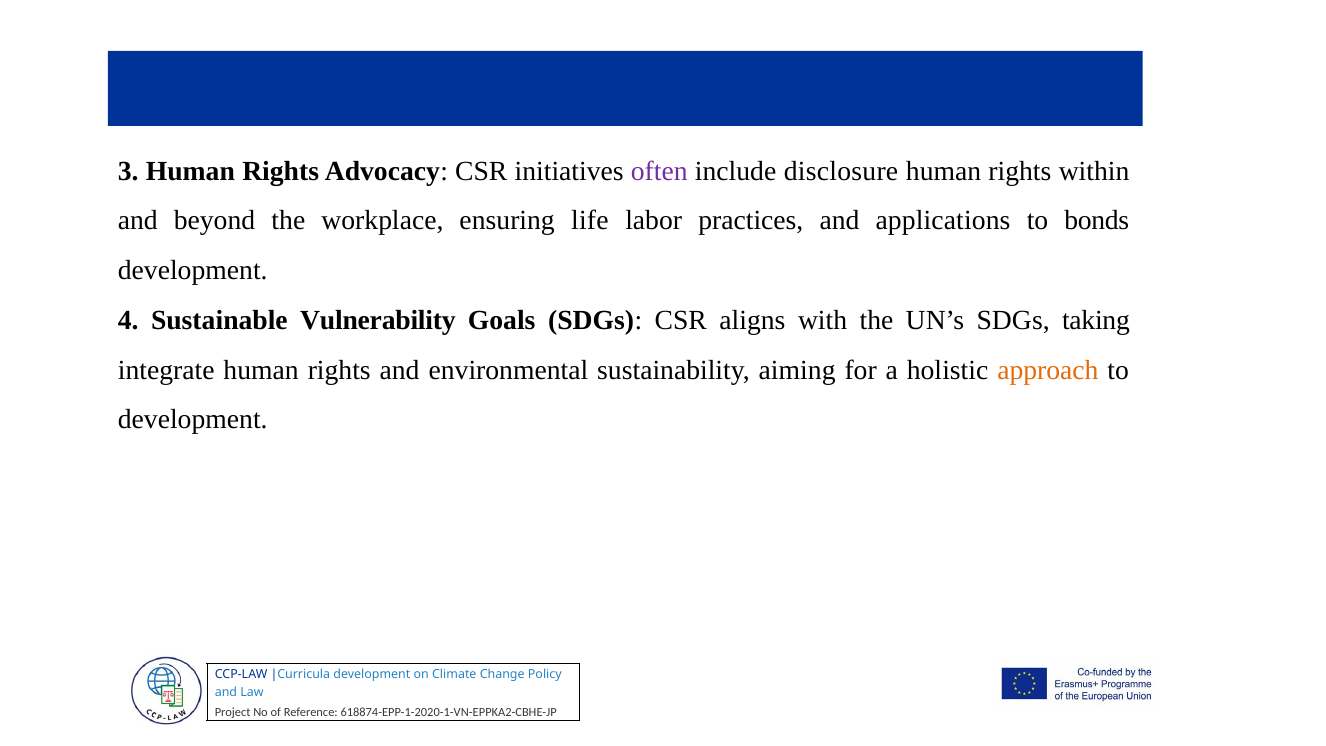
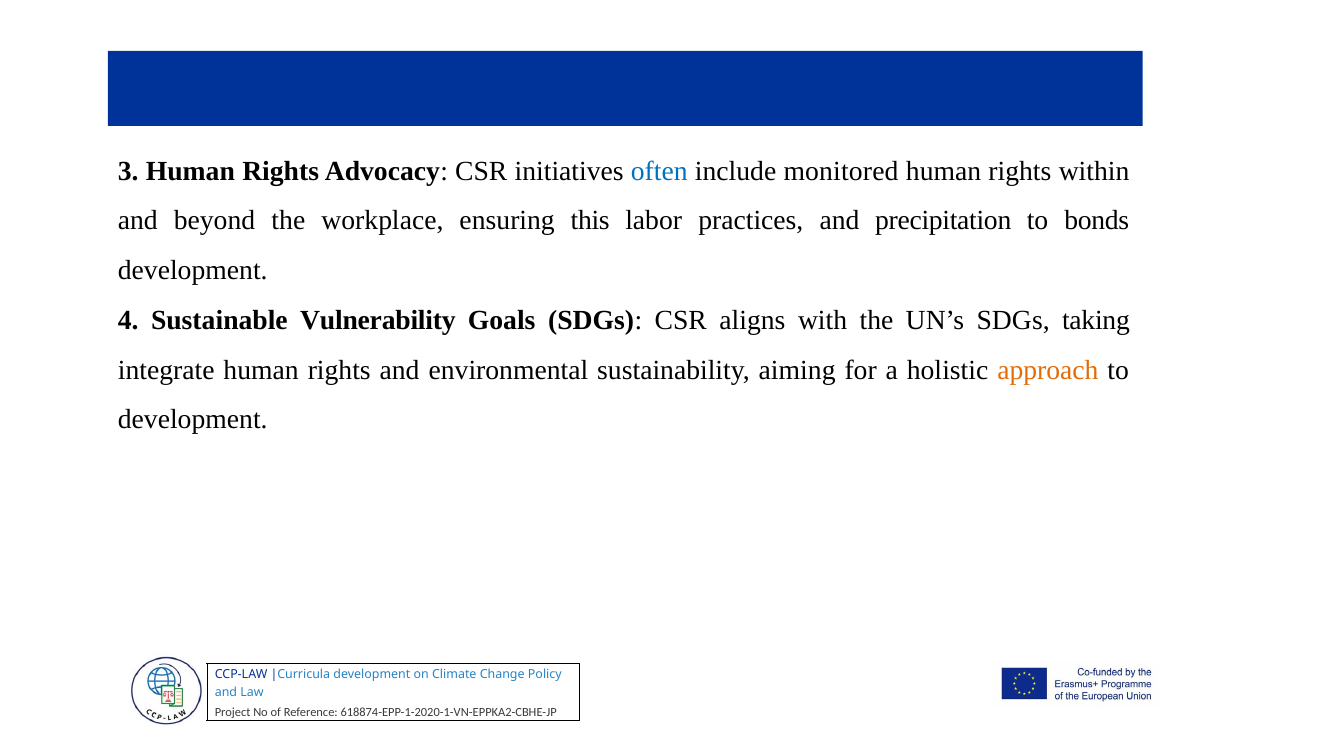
often colour: purple -> blue (659, 171)
disclosure: disclosure -> monitored (841, 171)
life: life -> this (590, 221)
applications: applications -> precipitation (943, 221)
